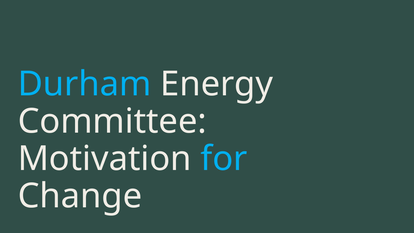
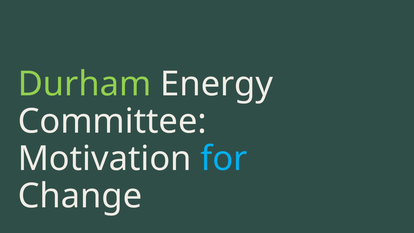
Durham colour: light blue -> light green (85, 84)
